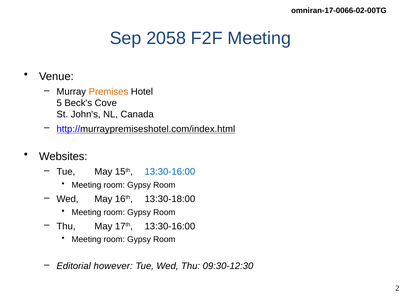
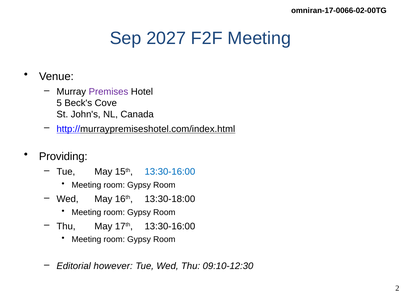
2058: 2058 -> 2027 (166, 38)
Premises colour: orange -> purple (108, 92)
Websites: Websites -> Providing (63, 156)
09:30-12:30: 09:30-12:30 -> 09:10-12:30 (228, 266)
